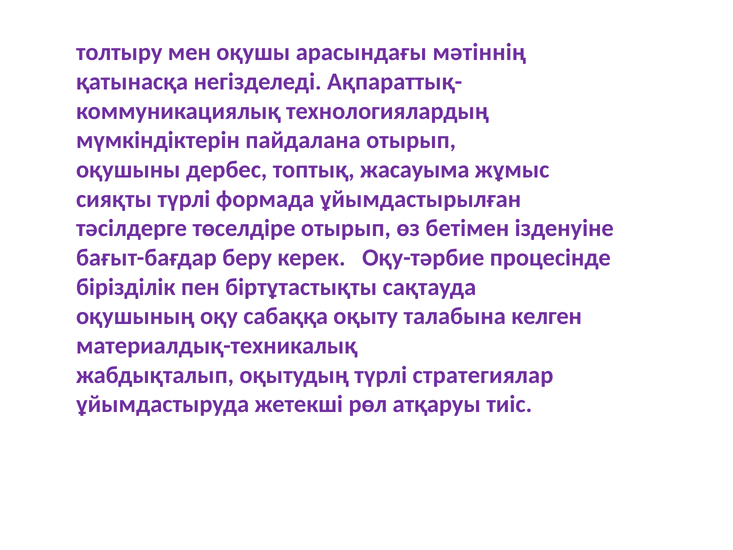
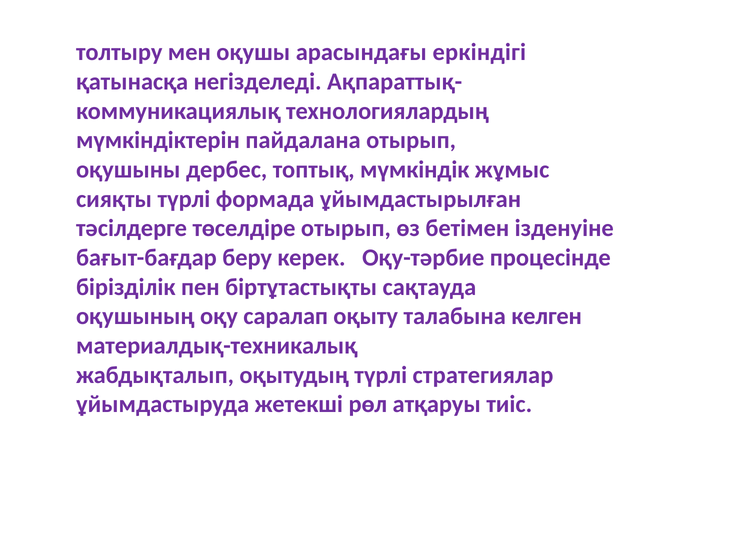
мәтіннің: мәтіннің -> еркіндігі (479, 52)
жасауыма: жасауыма -> мүмкіндік (415, 170)
сабаққа: сабаққа -> саралап (286, 316)
